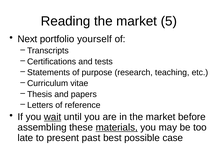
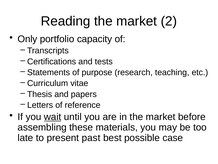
5: 5 -> 2 (169, 21)
Next: Next -> Only (27, 39)
yourself: yourself -> capacity (95, 39)
materials underline: present -> none (117, 127)
